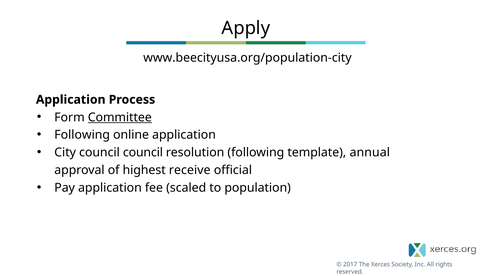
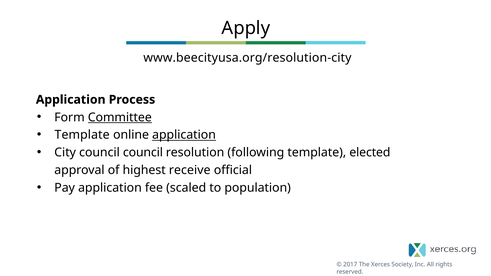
www.beecityusa.org/population-city: www.beecityusa.org/population-city -> www.beecityusa.org/resolution-city (247, 58)
Following: Following -> Template (82, 135)
application underline: none -> present (184, 135)
annual: annual -> elected (370, 153)
